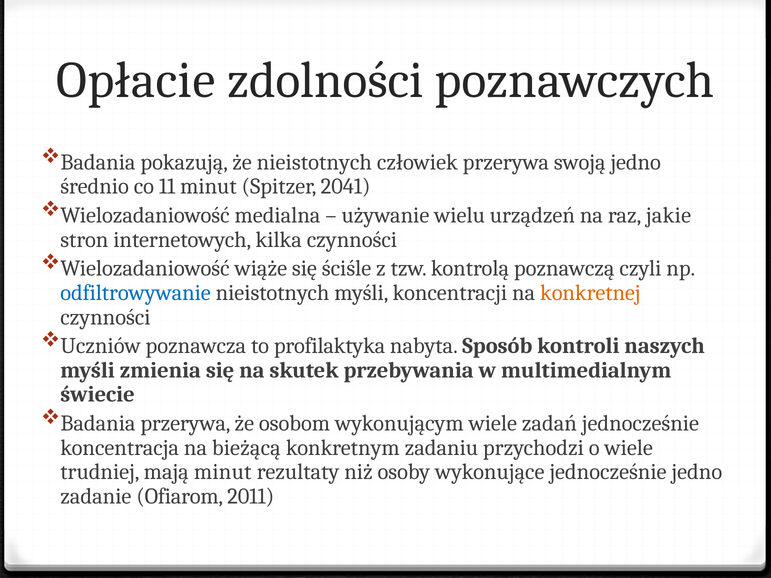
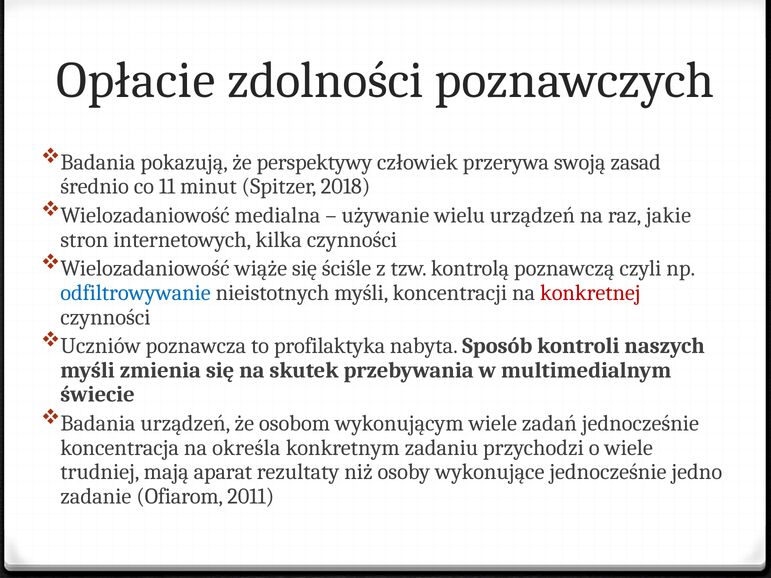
że nieistotnych: nieistotnych -> perspektywy (314, 162)
swoją jedno: jedno -> zasad (636, 162)
2041: 2041 -> 2018 (346, 187)
konkretnej colour: orange -> red (590, 293)
Badania przerywa: przerywa -> urządzeń (185, 424)
bieżącą: bieżącą -> określa (246, 448)
mają minut: minut -> aparat (223, 472)
